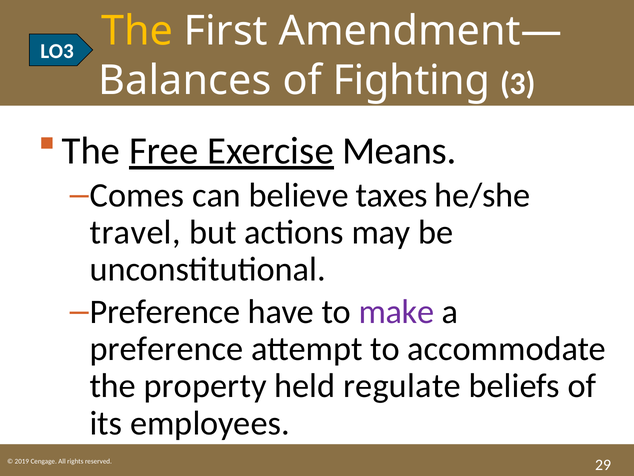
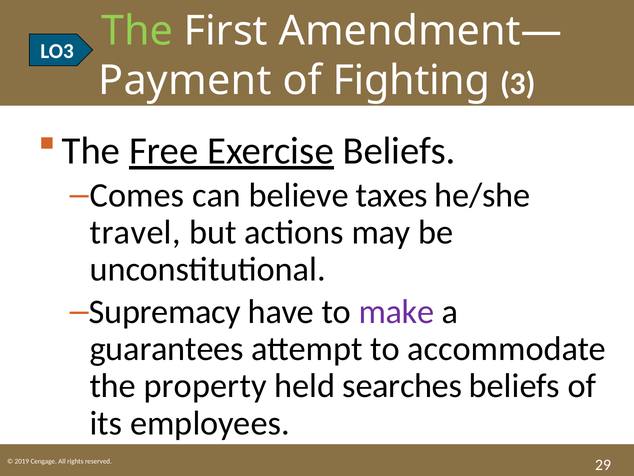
The colour: yellow -> light green (137, 31)
Balances: Balances -> Payment (185, 81)
Means: Means -> Beliefs (399, 151)
Preference: Preference -> Supremacy (165, 312)
preference: preference -> guarantees (167, 349)
regulate: regulate -> searches (402, 386)
